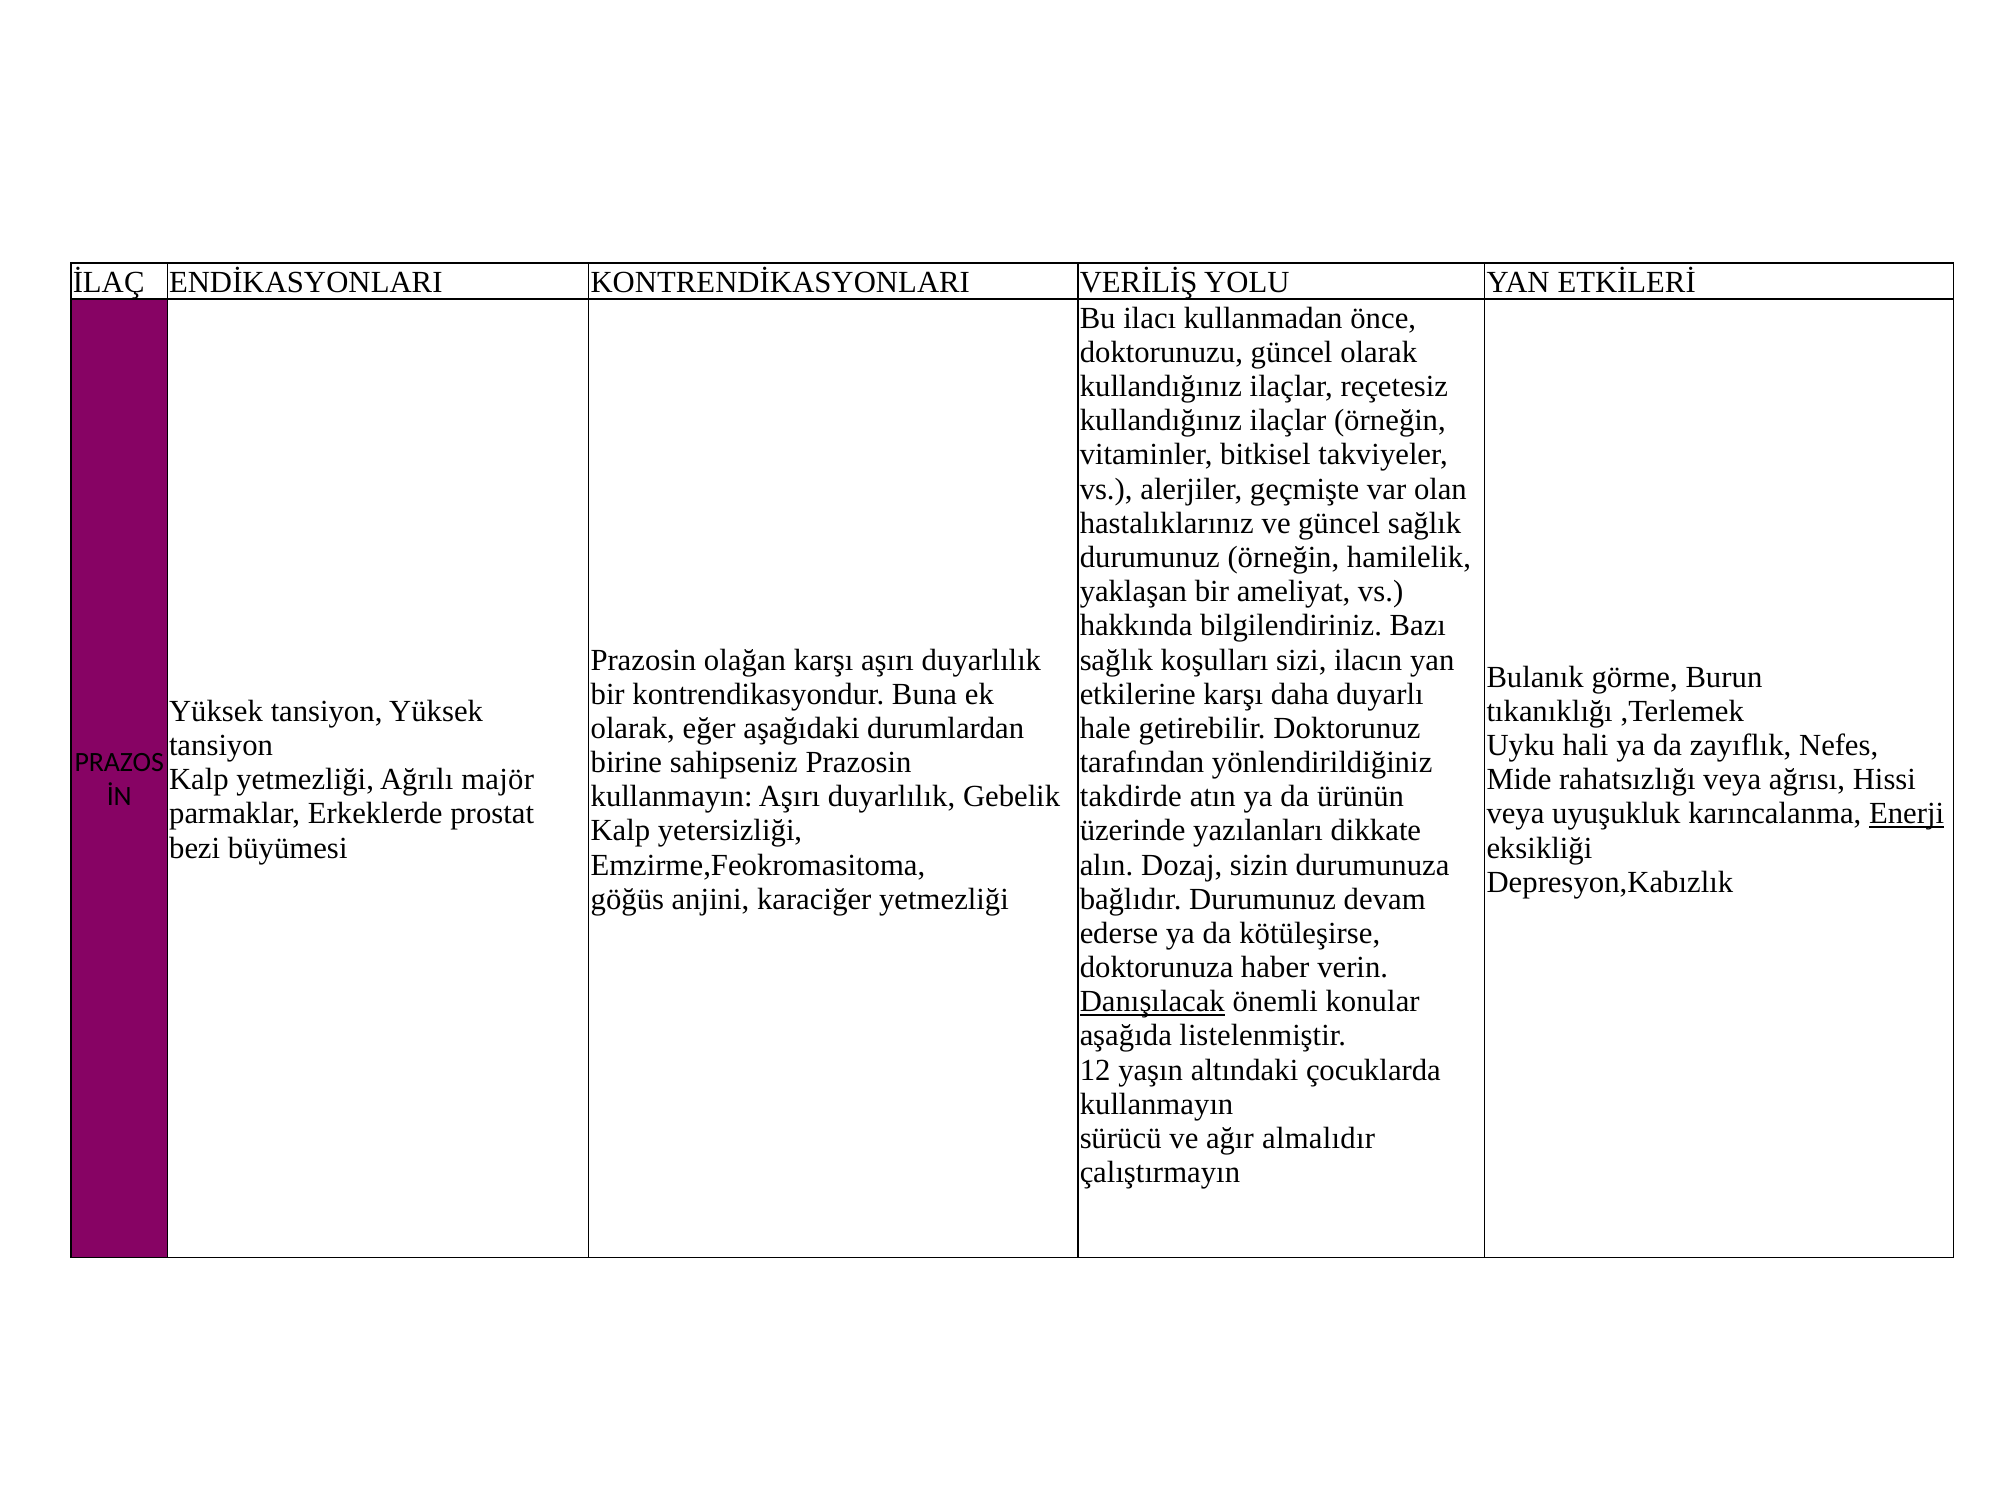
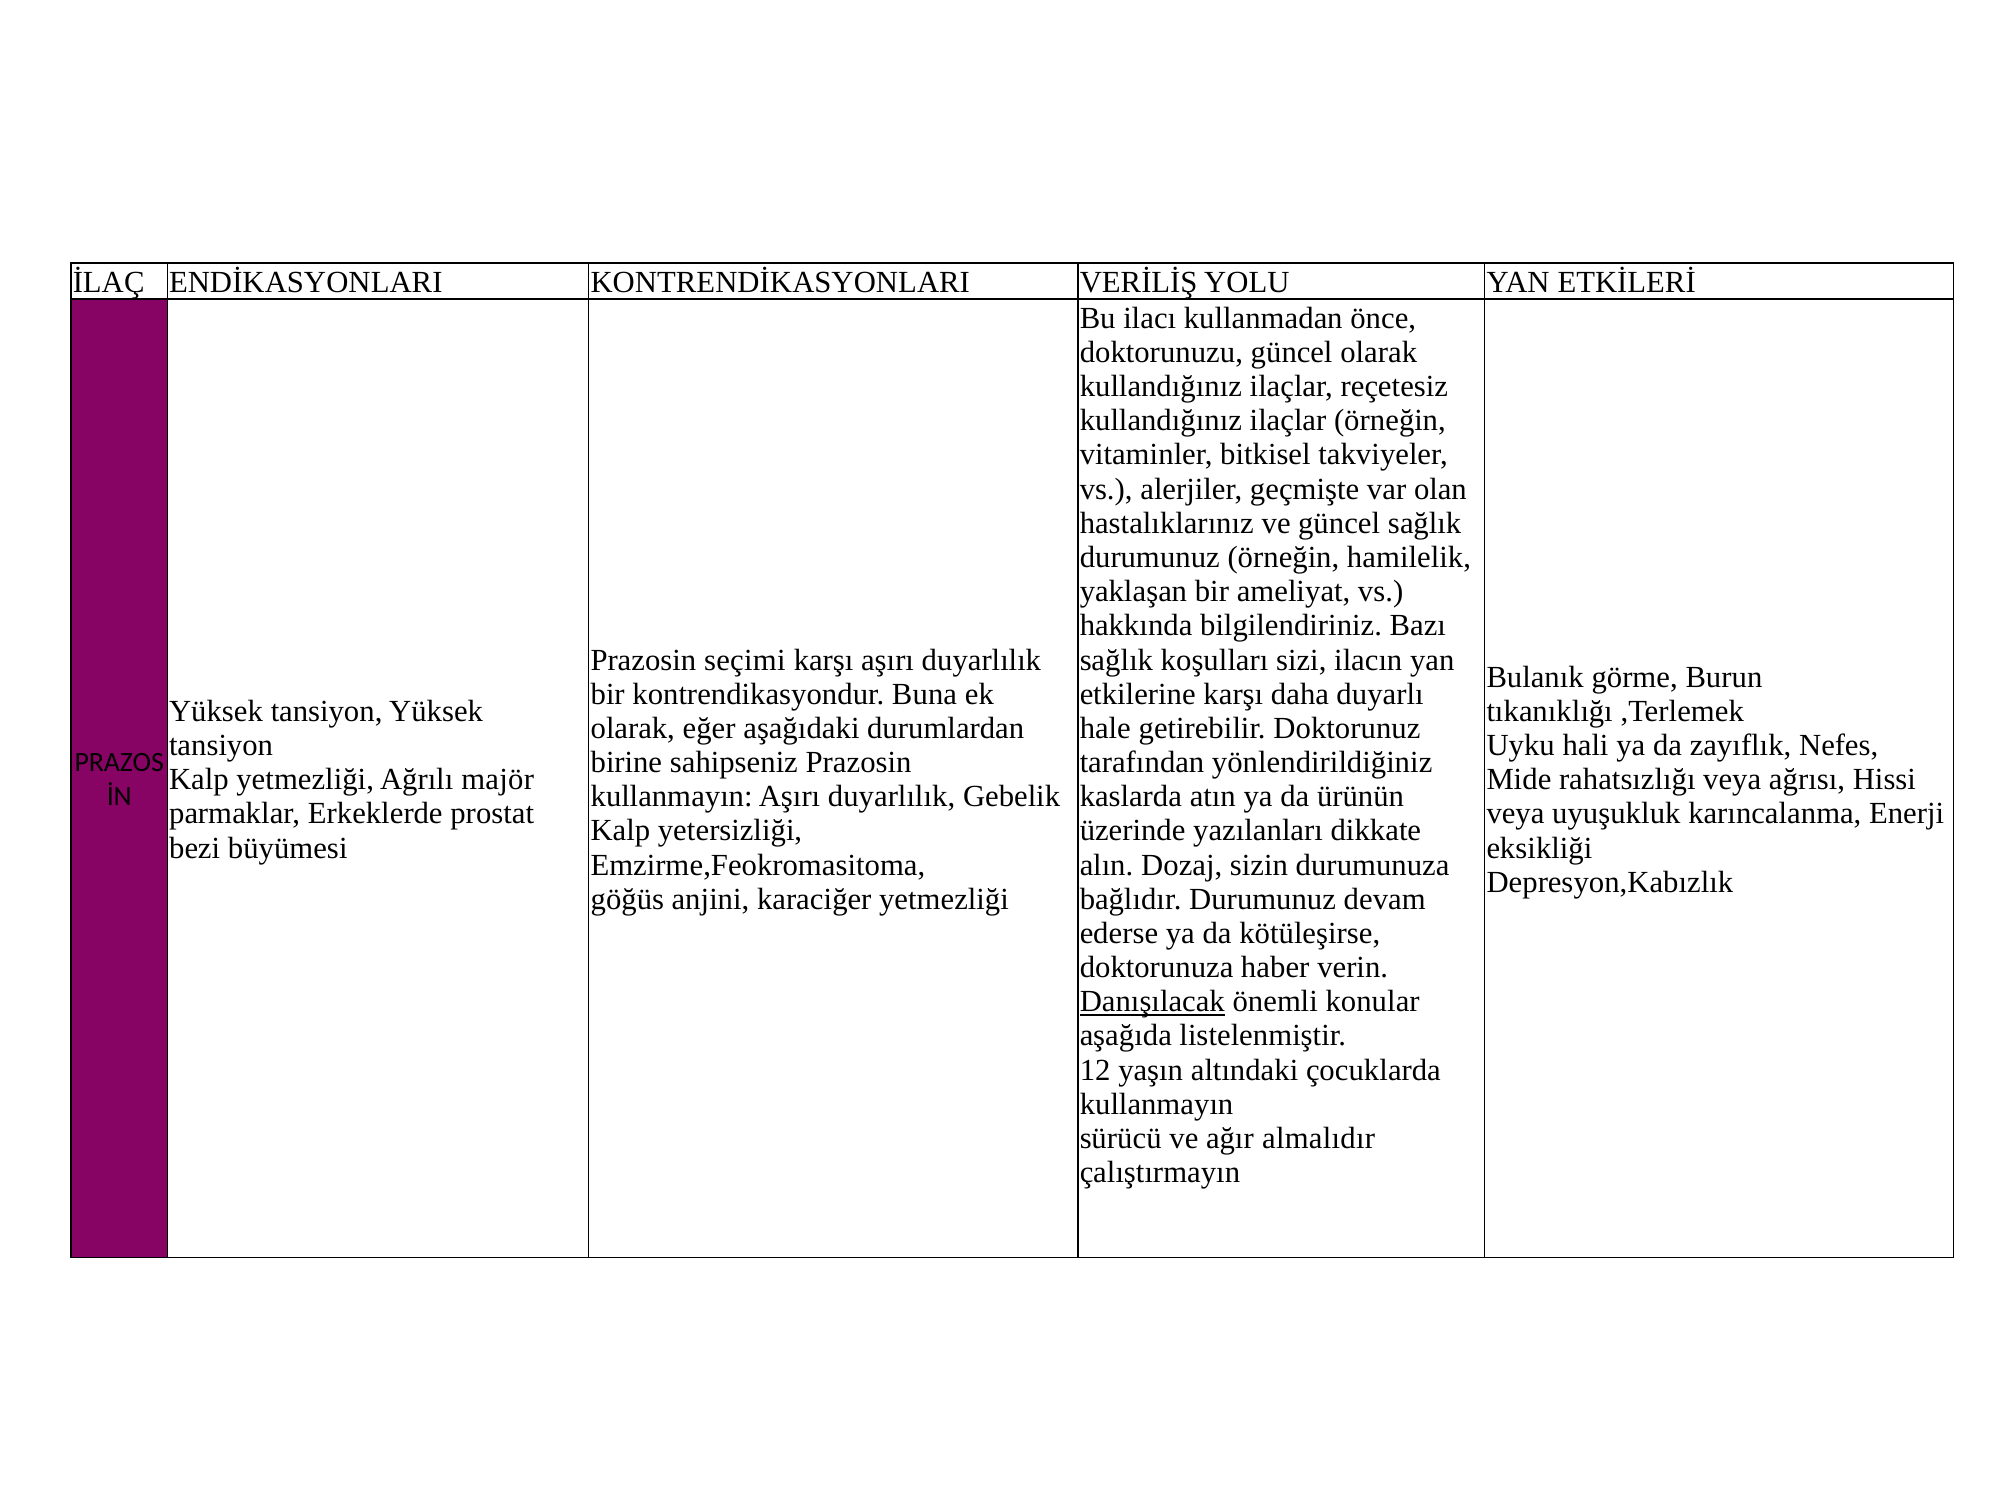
olağan: olağan -> seçimi (745, 660)
takdirde: takdirde -> kaslarda (1131, 796)
Enerji underline: present -> none (1907, 814)
